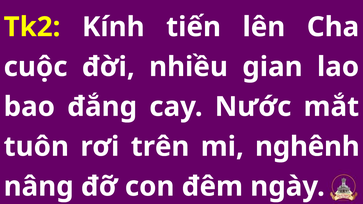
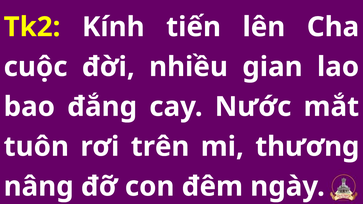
nghênh: nghênh -> thương (307, 147)
